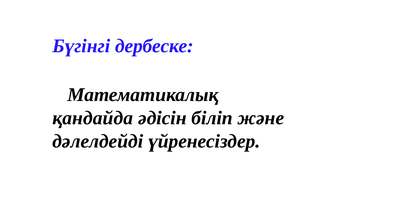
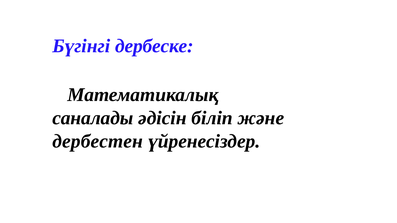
қандайда: қандайда -> саналады (93, 118)
дәлелдейді: дәлелдейді -> дербестен (98, 141)
